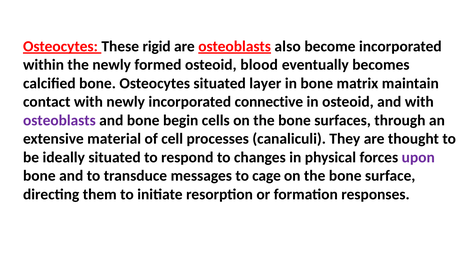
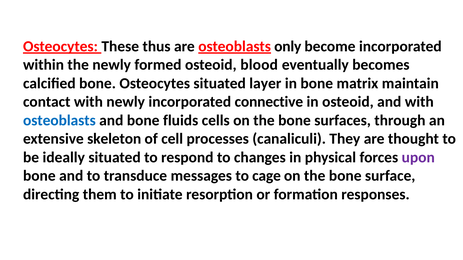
rigid: rigid -> thus (157, 46)
also: also -> only (288, 46)
osteoblasts colour: purple -> blue (59, 121)
begin: begin -> fluids (181, 121)
material: material -> skeleton (114, 139)
